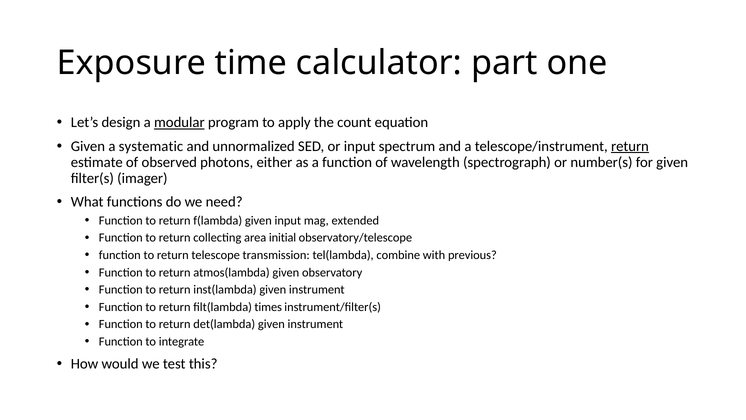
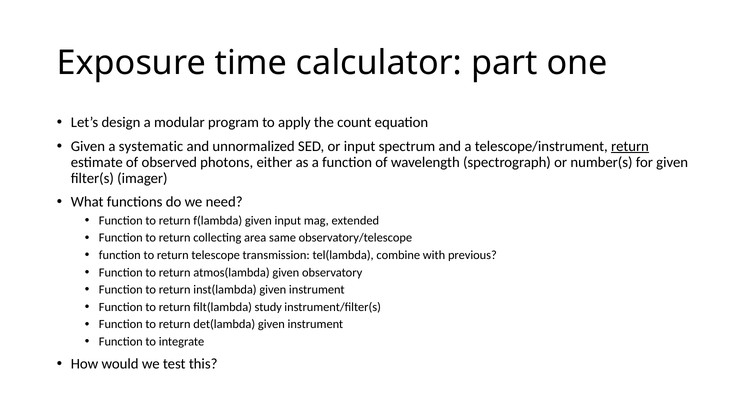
modular underline: present -> none (179, 122)
initial: initial -> same (283, 238)
times: times -> study (268, 307)
